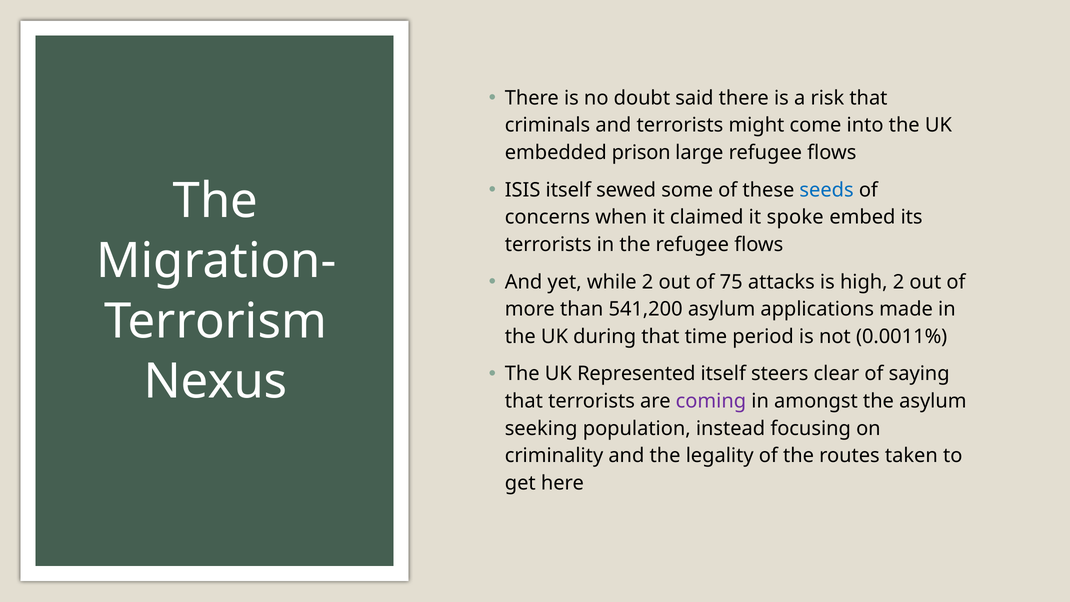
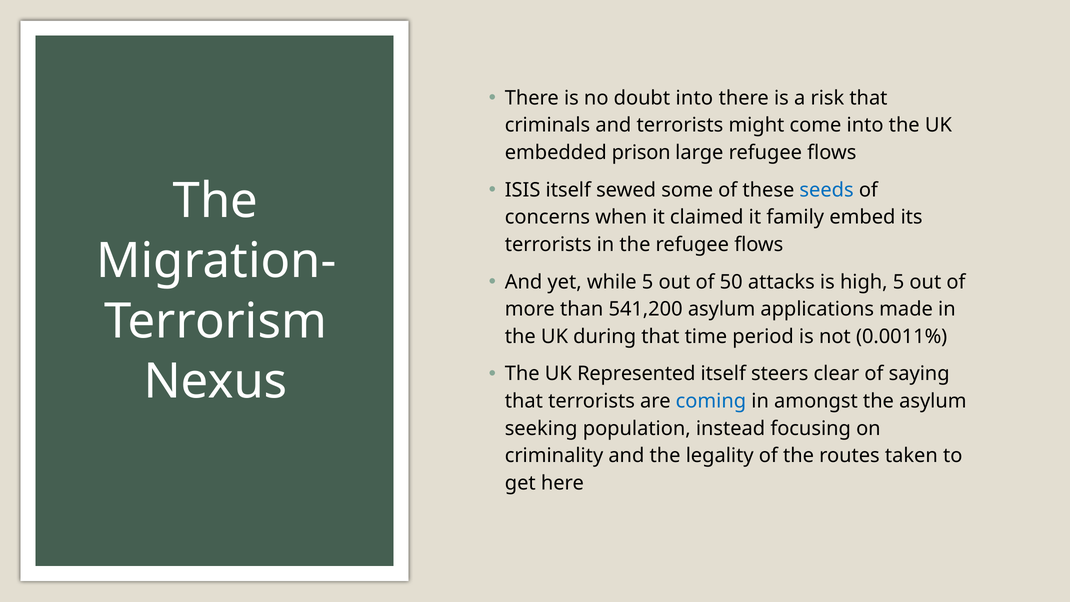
doubt said: said -> into (694, 98)
spoke: spoke -> family (795, 217)
while 2: 2 -> 5 (648, 282)
75: 75 -> 50 (731, 282)
high 2: 2 -> 5 (899, 282)
coming colour: purple -> blue (711, 401)
